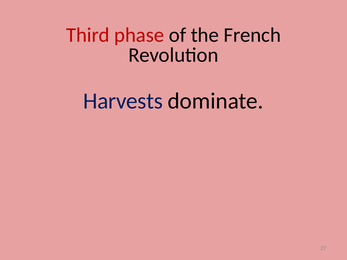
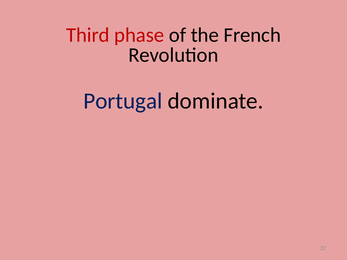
Harvests: Harvests -> Portugal (123, 101)
